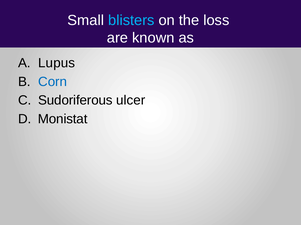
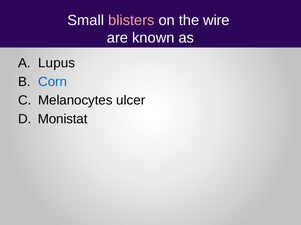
blisters colour: light blue -> pink (131, 20)
loss: loss -> wire (216, 20)
Sudoriferous: Sudoriferous -> Melanocytes (75, 101)
